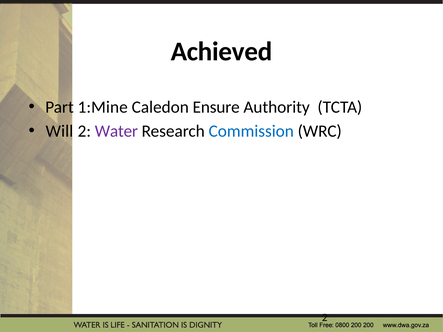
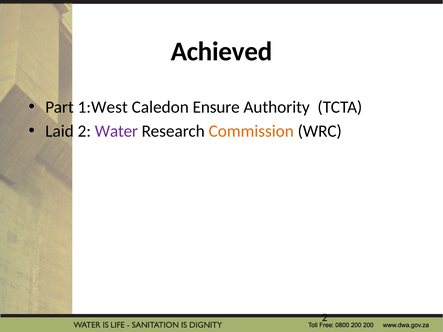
1:Mine: 1:Mine -> 1:West (103, 107)
Will: Will -> Laid (60, 131)
Commission colour: blue -> orange (251, 131)
